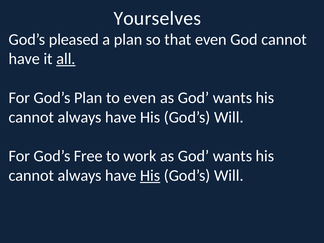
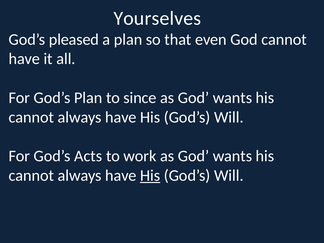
all underline: present -> none (66, 59)
to even: even -> since (140, 98)
Free: Free -> Acts (88, 156)
